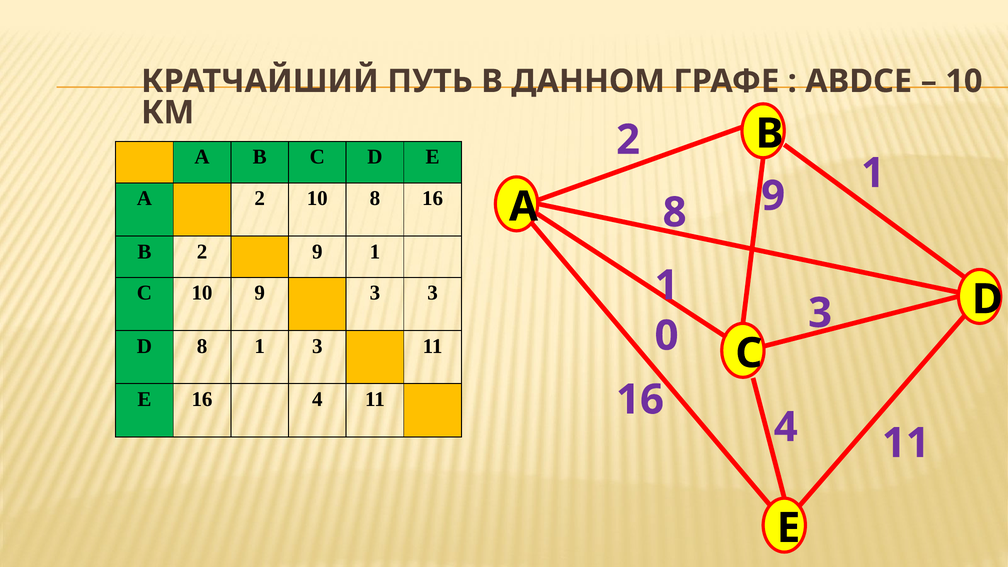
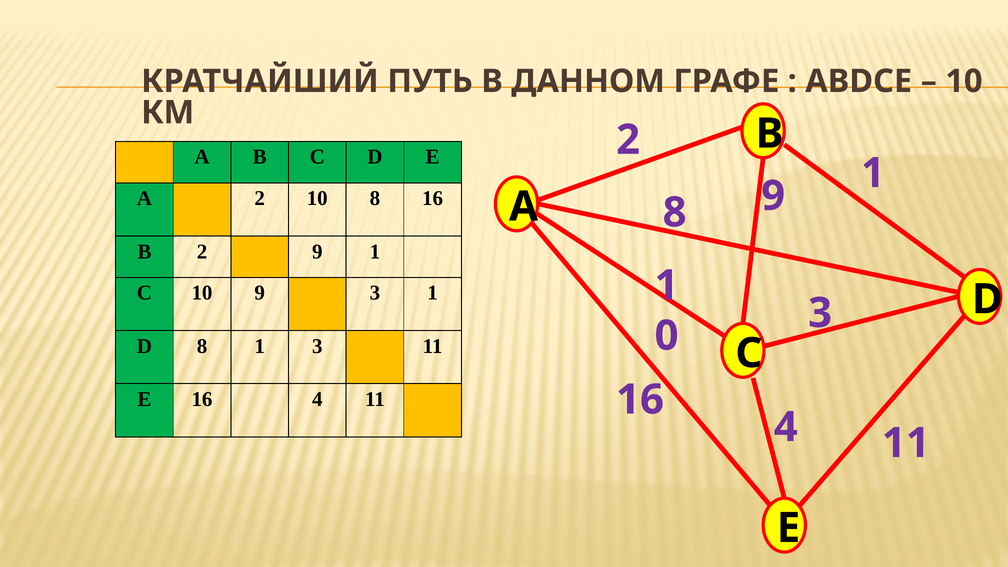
9 3 3: 3 -> 1 (433, 293)
